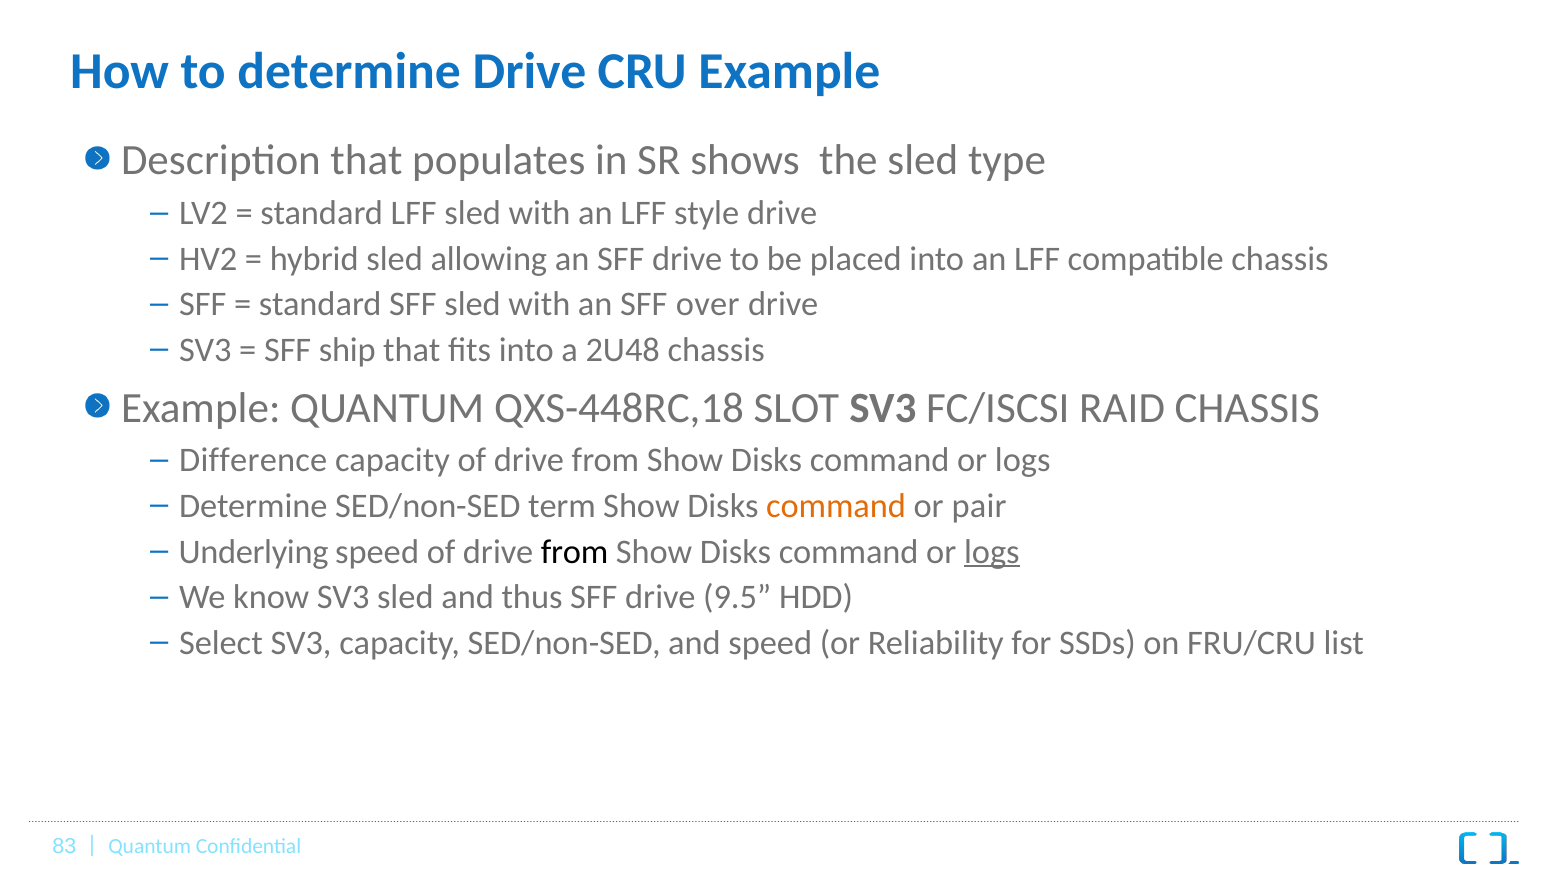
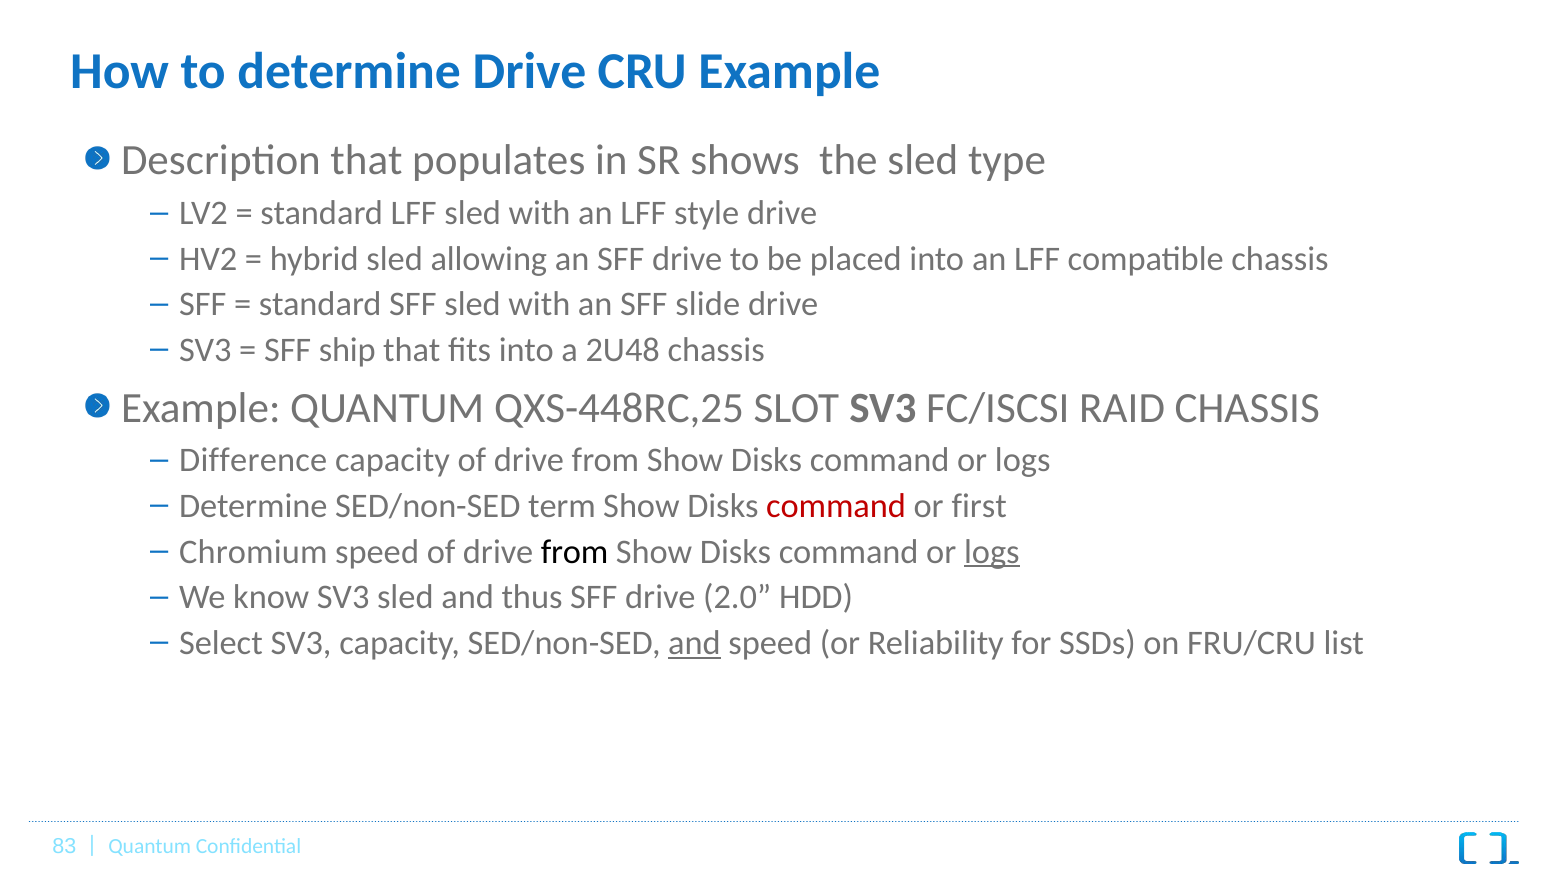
over: over -> slide (708, 304)
QXS-448RC,18: QXS-448RC,18 -> QXS-448RC,25 (619, 408)
command colour: orange -> red (836, 506)
pair: pair -> first (979, 506)
Underlying: Underlying -> Chromium (253, 552)
9.5: 9.5 -> 2.0 (737, 597)
and underline: none -> present (694, 643)
